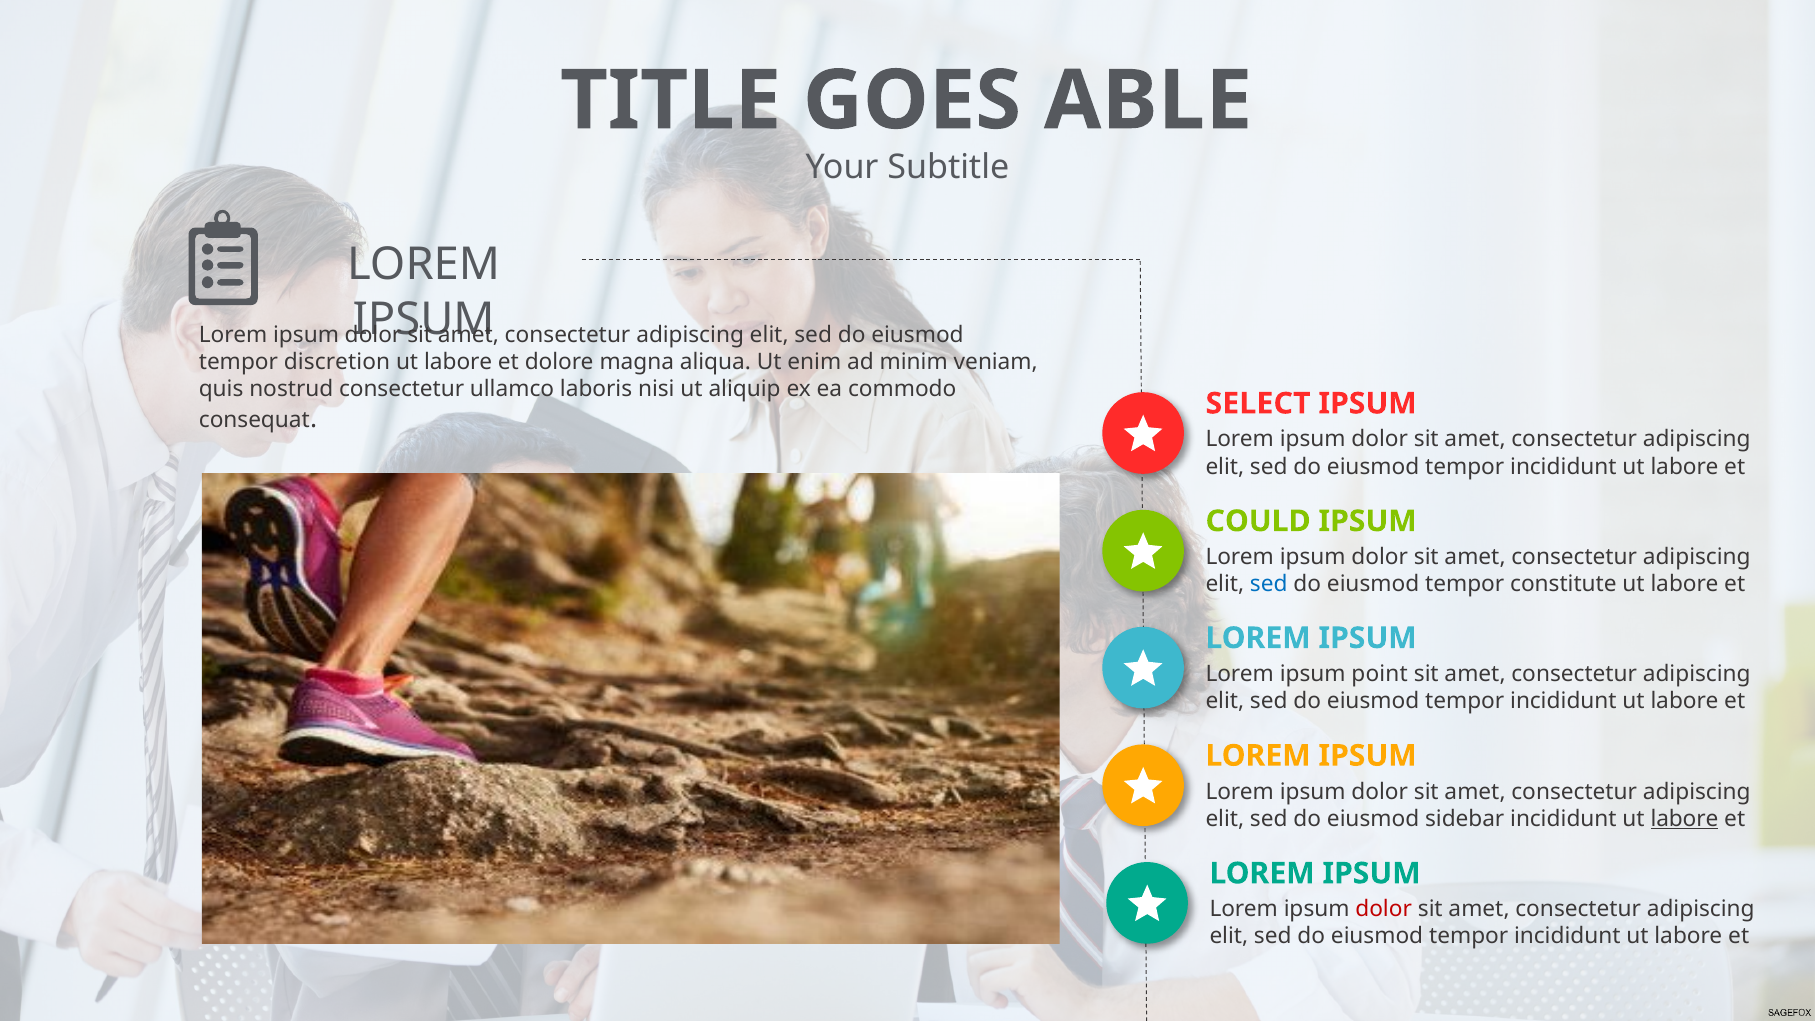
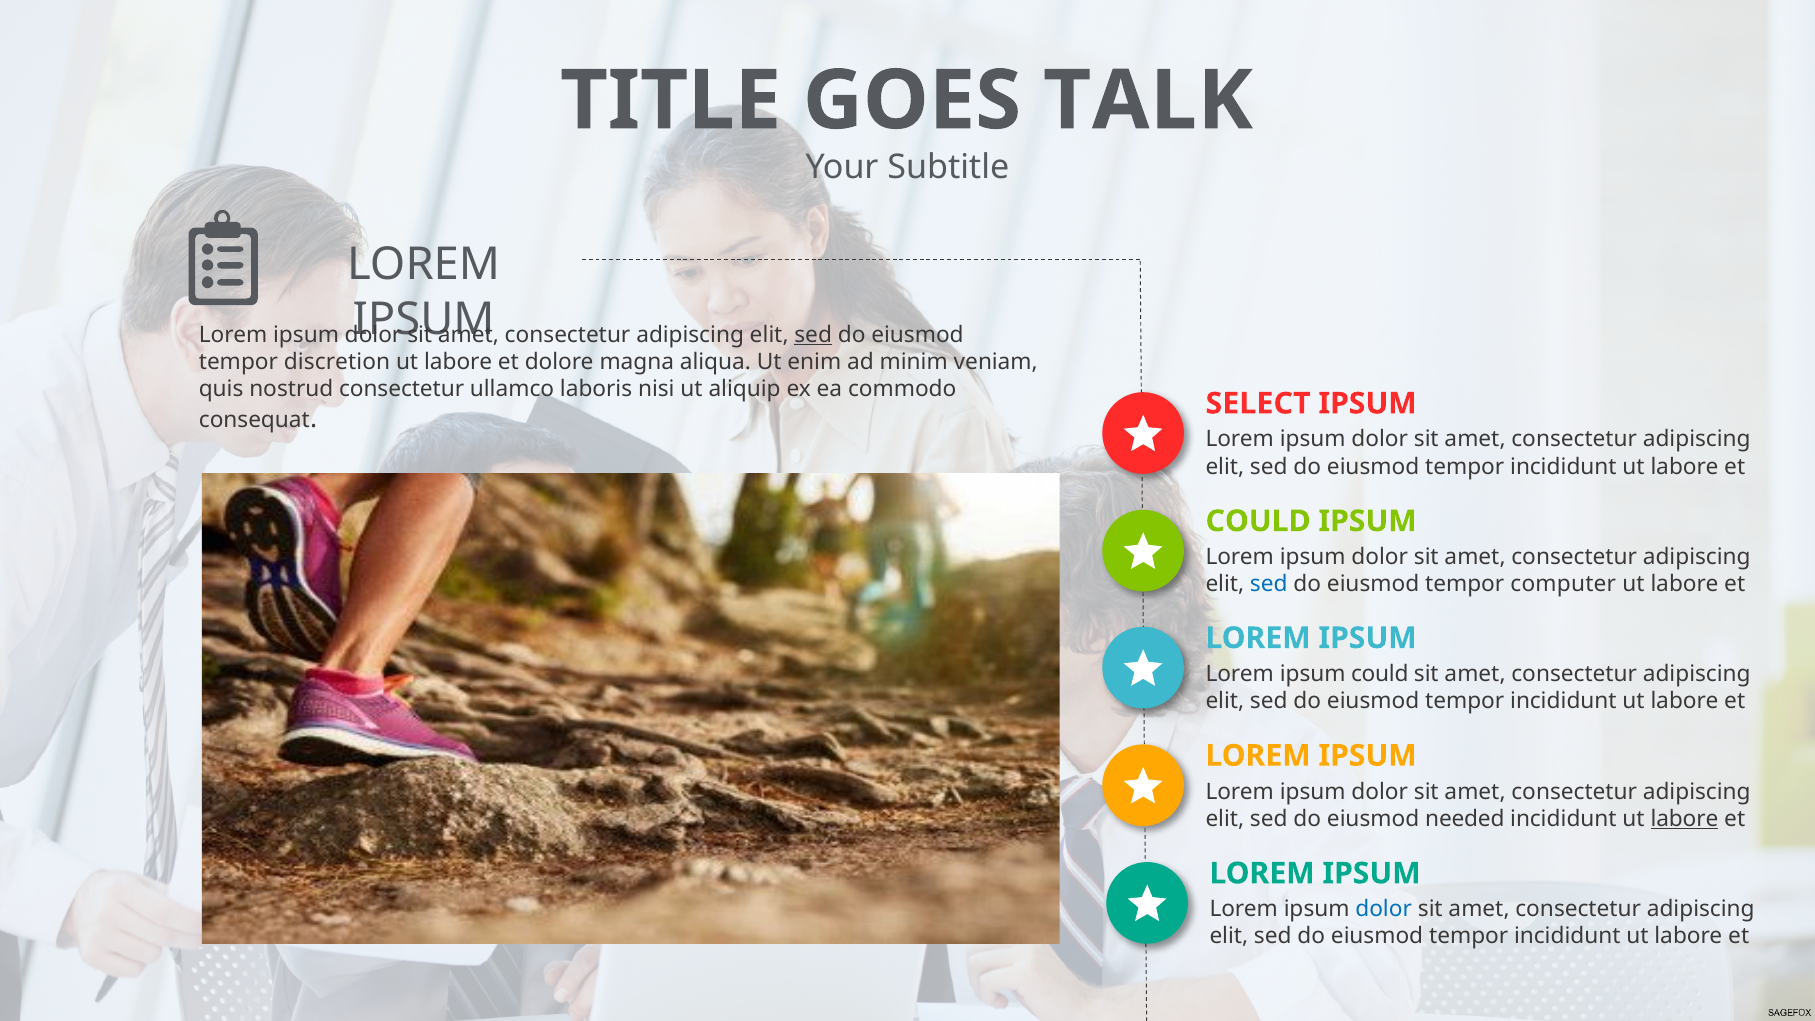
ABLE: ABLE -> TALK (1148, 101)
sed underline: none -> present (813, 335)
constitute: constitute -> computer (1563, 584)
ipsum point: point -> could (1380, 674)
sidebar: sidebar -> needed (1465, 819)
dolor colour: red -> blue (1384, 909)
